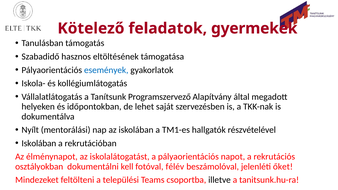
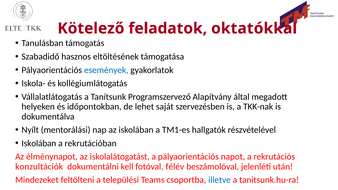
gyermekek: gyermekek -> oktatókkal (254, 28)
osztályokban: osztályokban -> konzultációk (39, 167)
őket: őket -> után (283, 167)
illetve colour: black -> blue (219, 180)
